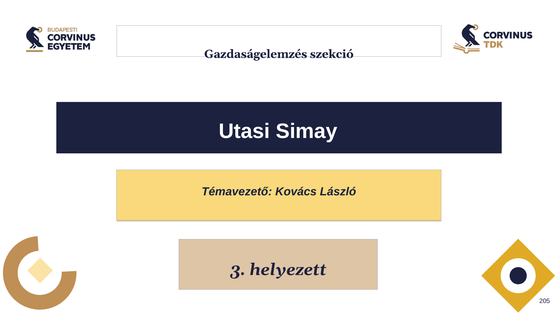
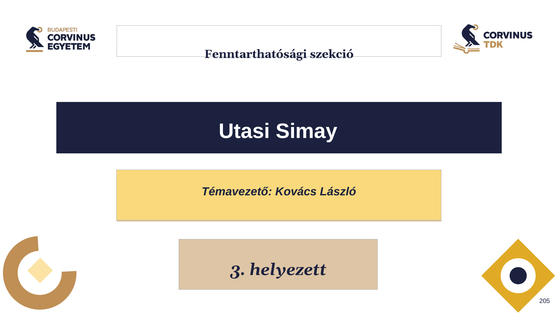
Gazdaságelemzés: Gazdaságelemzés -> Fenntarthatósági (256, 54)
